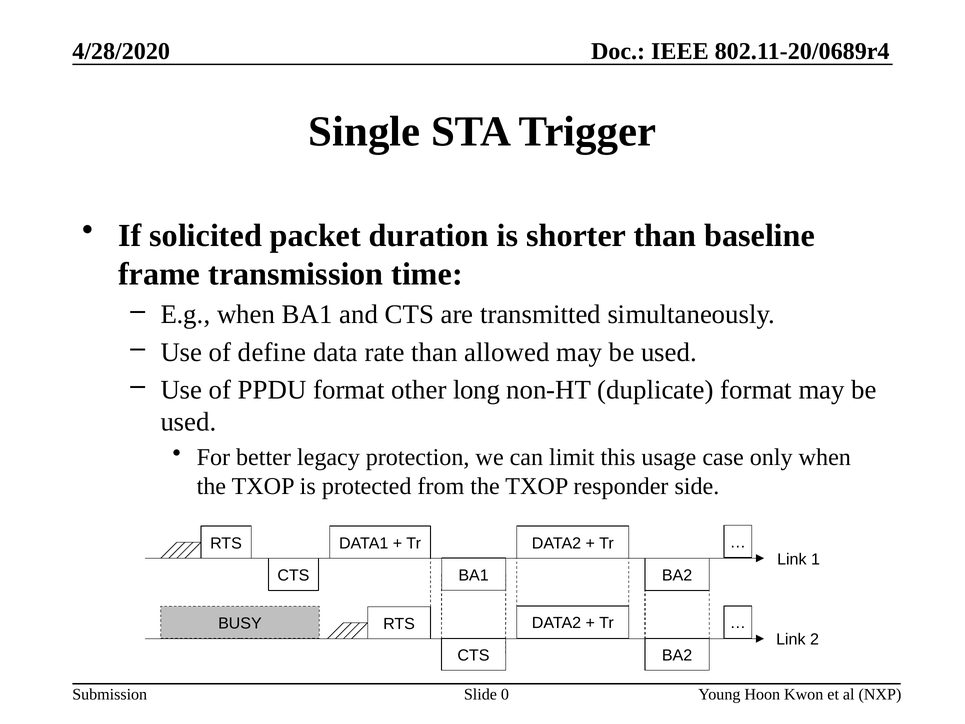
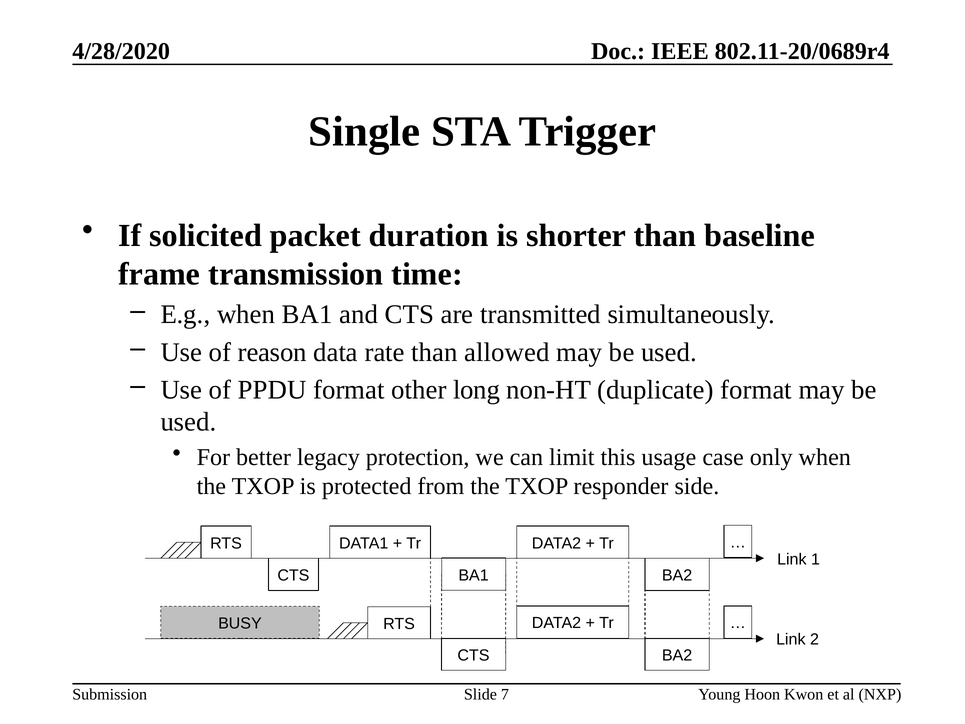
define: define -> reason (272, 352)
0: 0 -> 7 (505, 694)
